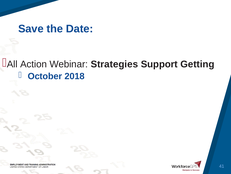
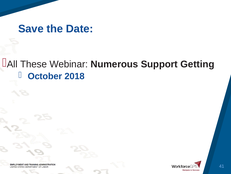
Action: Action -> These (34, 64)
Strategies: Strategies -> Numerous (114, 64)
